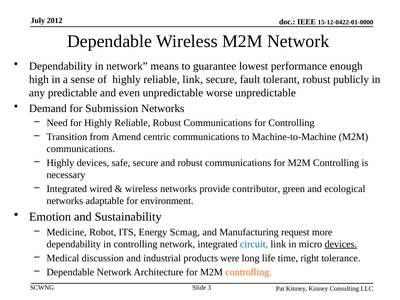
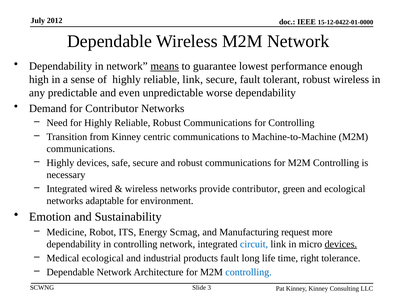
means underline: none -> present (165, 66)
robust publicly: publicly -> wireless (351, 79)
worse unpredictable: unpredictable -> dependability (266, 93)
for Submission: Submission -> Contributor (112, 108)
from Amend: Amend -> Kinney (126, 137)
Medical discussion: discussion -> ecological (103, 258)
products were: were -> fault (230, 258)
controlling colour: orange -> blue (249, 272)
